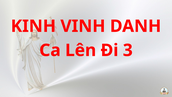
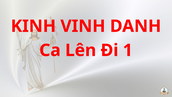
3: 3 -> 1 (128, 50)
